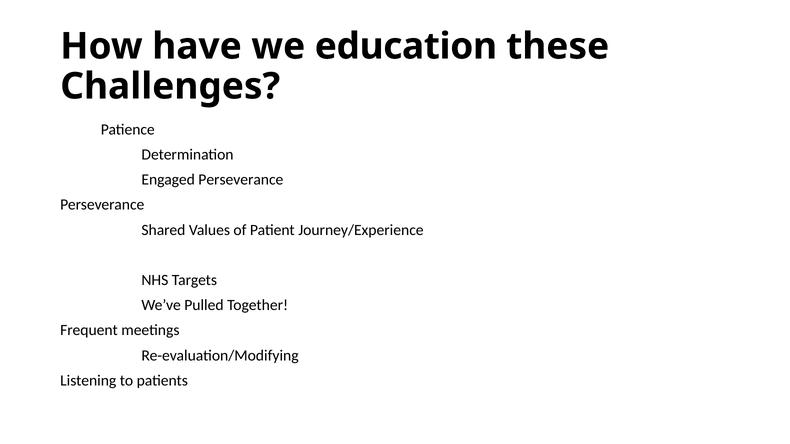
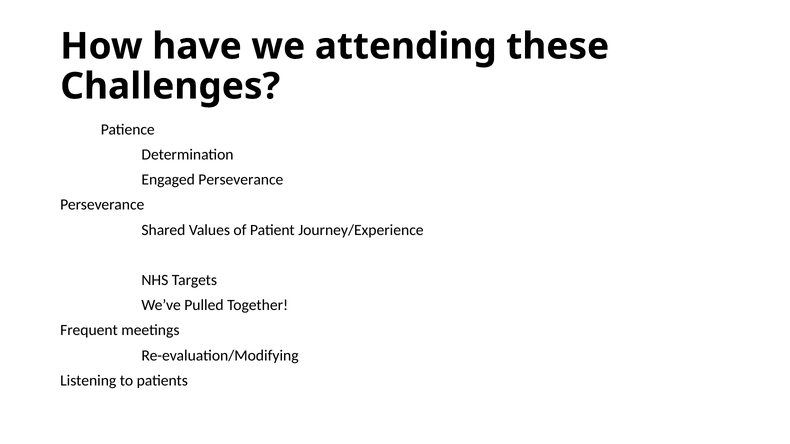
education: education -> attending (406, 46)
